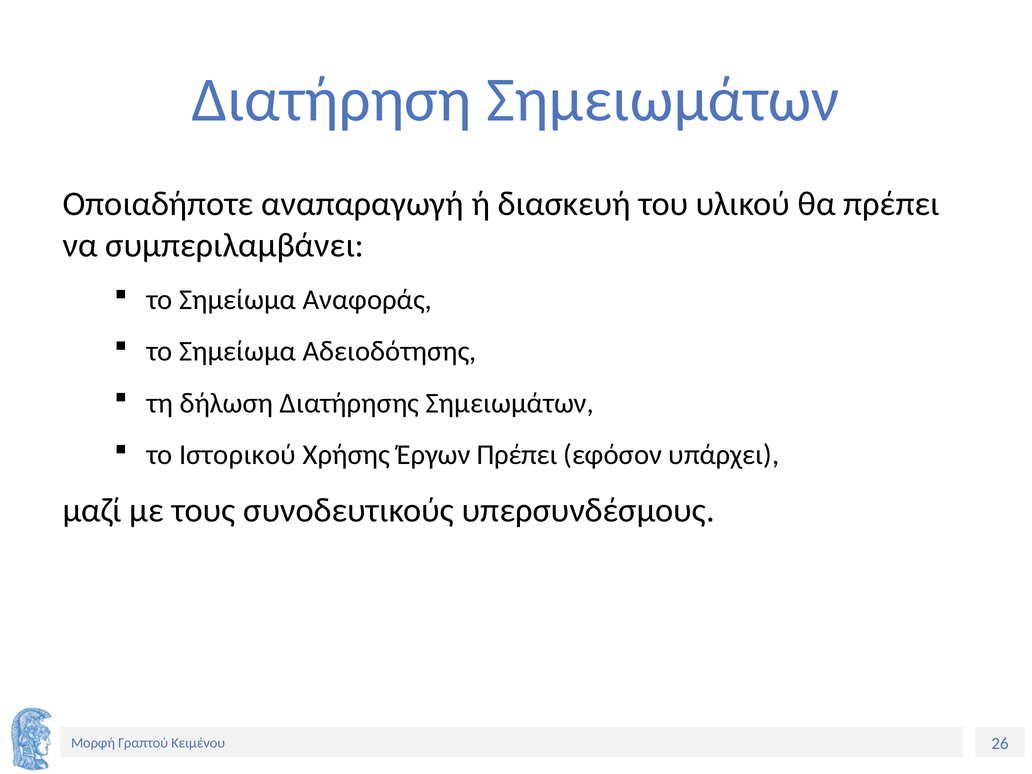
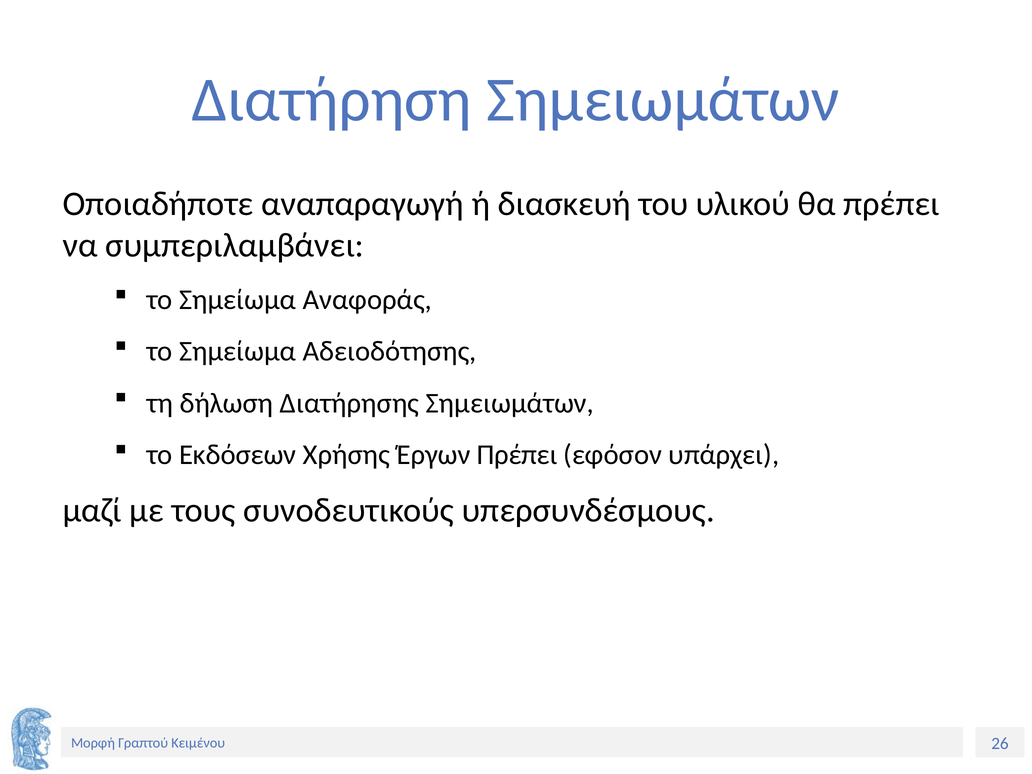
Ιστορικού: Ιστορικού -> Εκδόσεων (238, 455)
